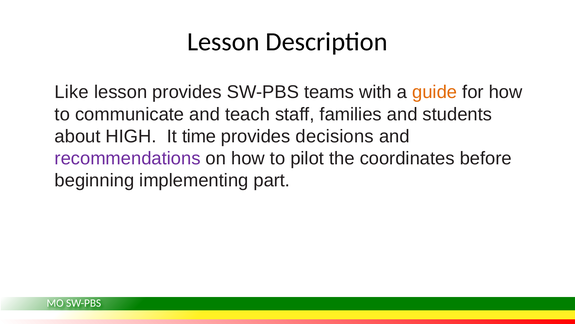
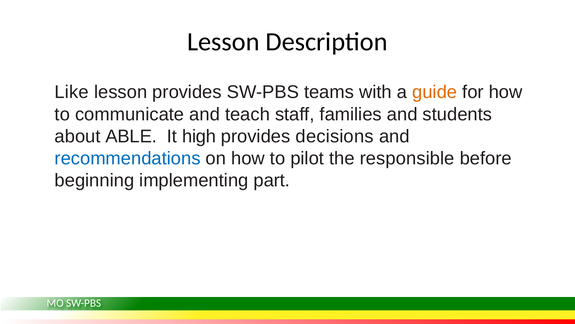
HIGH: HIGH -> ABLE (131, 136)
time: time -> high (199, 136)
recommendations colour: purple -> blue (128, 158)
coordinates: coordinates -> responsible (407, 158)
